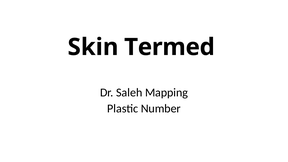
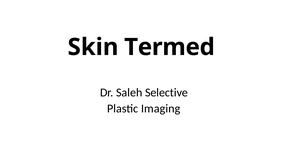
Mapping: Mapping -> Selective (166, 93)
Number: Number -> Imaging (161, 109)
